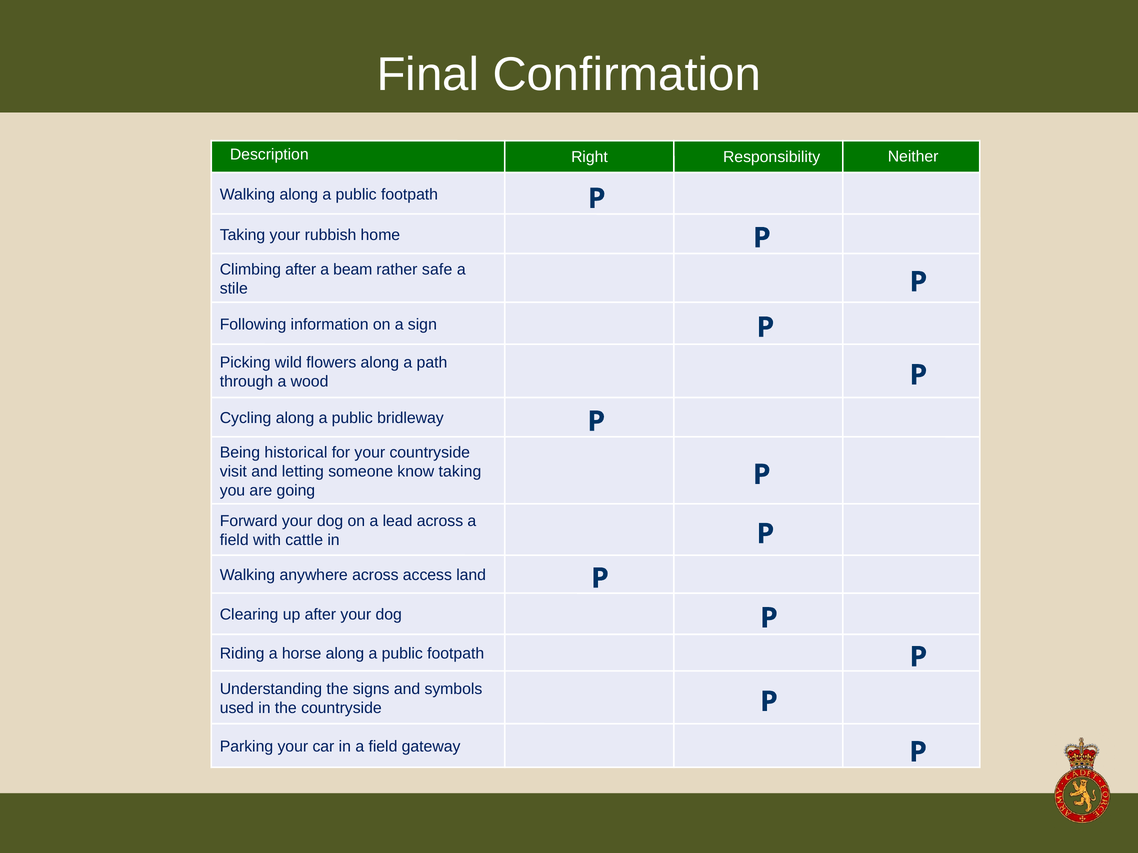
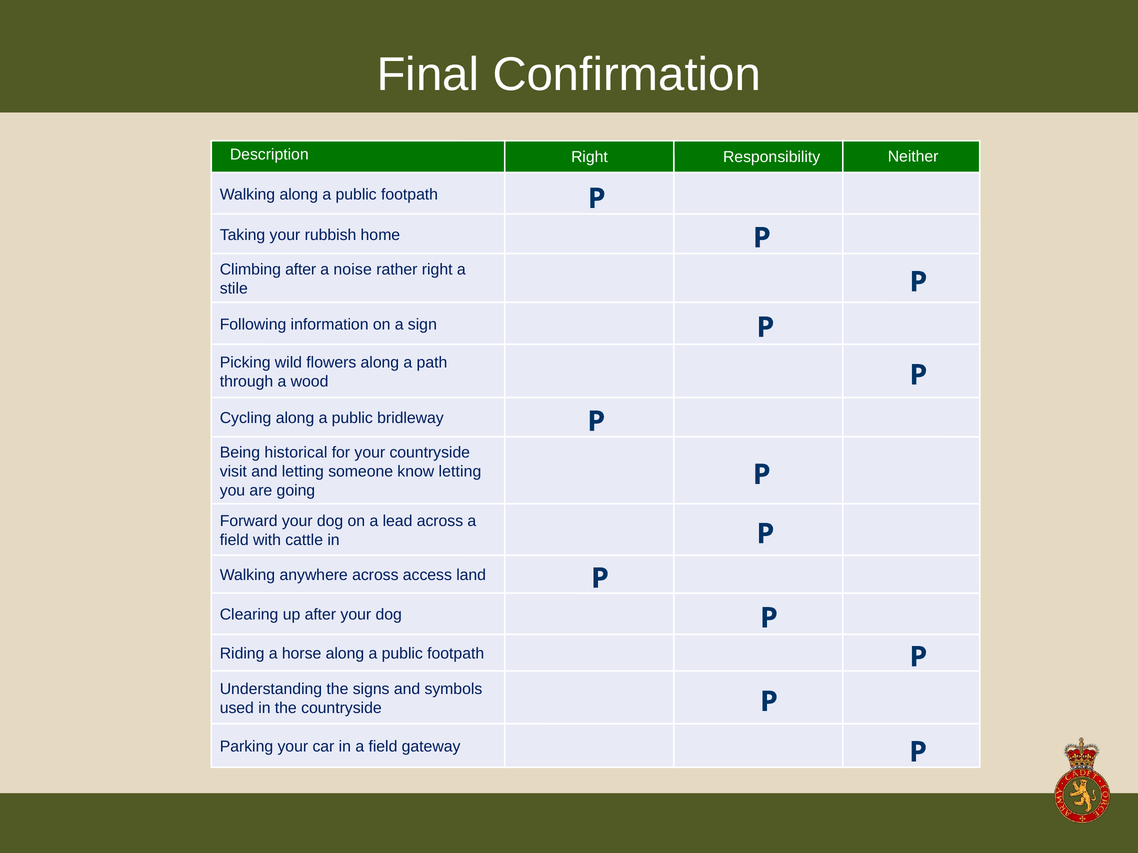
beam: beam -> noise (353, 270)
rather safe: safe -> right (437, 270)
know taking: taking -> letting (460, 472)
